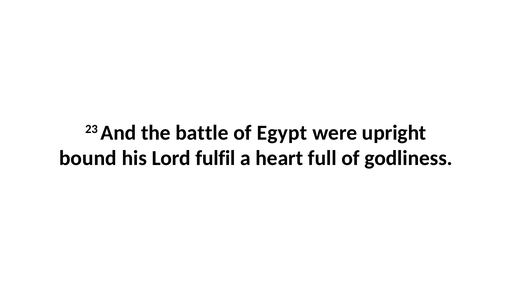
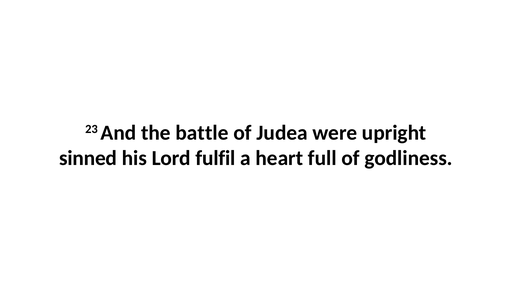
Egypt: Egypt -> Judea (282, 133)
bound: bound -> sinned (88, 158)
